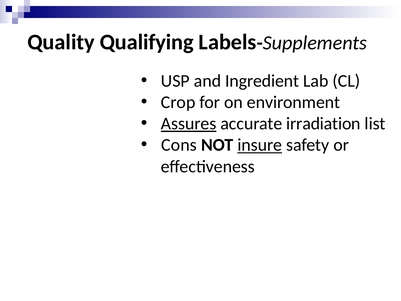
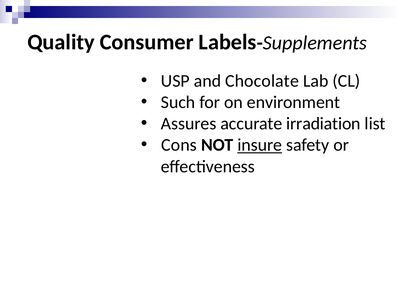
Qualifying: Qualifying -> Consumer (147, 42)
Ingredient: Ingredient -> Chocolate (262, 81)
Crop: Crop -> Such (178, 102)
Assures underline: present -> none (189, 124)
